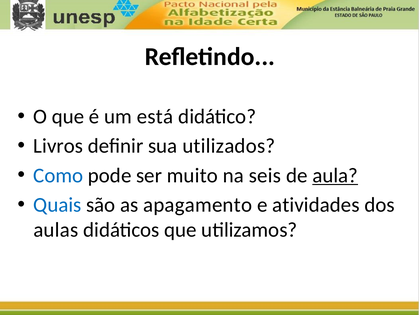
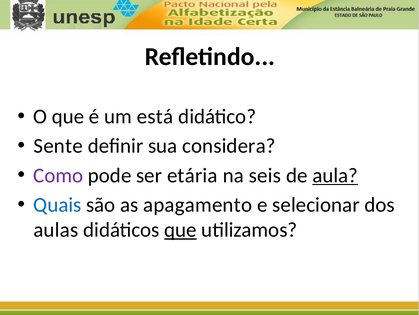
Livros: Livros -> Sente (58, 146)
utilizados: utilizados -> considera (229, 146)
Como colour: blue -> purple (58, 175)
muito: muito -> etária (192, 175)
atividades: atividades -> selecionar (316, 204)
que underline: none -> present (180, 230)
